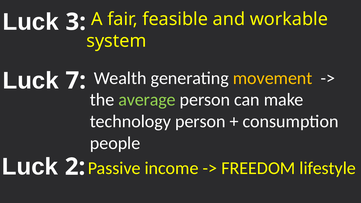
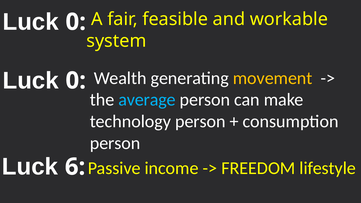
3: 3 -> 0 (76, 22)
7: 7 -> 0 (76, 81)
average colour: light green -> light blue (147, 100)
people: people -> person (115, 143)
2: 2 -> 6 (75, 167)
